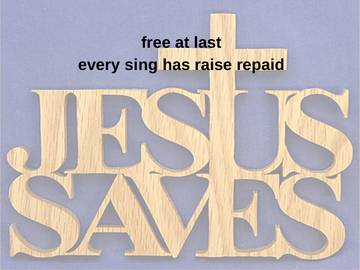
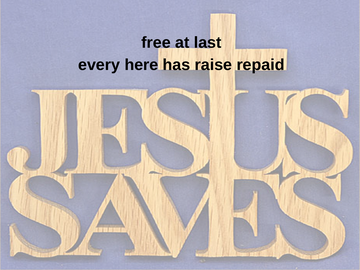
sing: sing -> here (141, 65)
